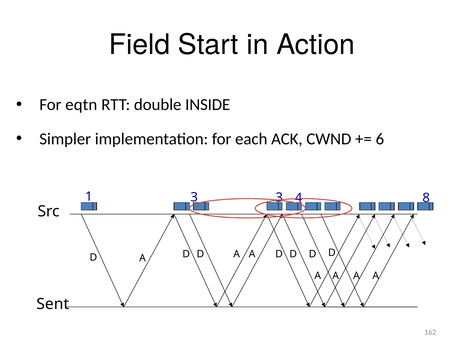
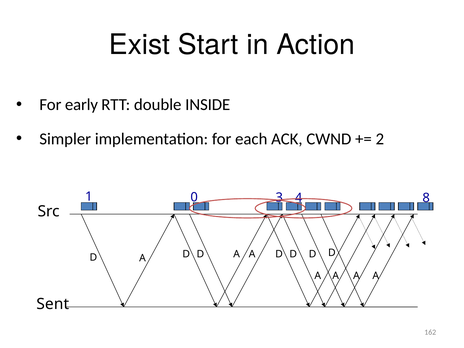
Field: Field -> Exist (140, 45)
eqtn: eqtn -> early (81, 105)
6: 6 -> 2 (380, 139)
1 3: 3 -> 0 (194, 197)
